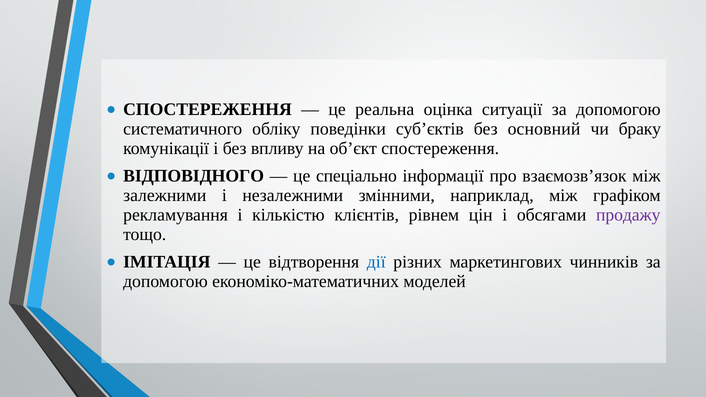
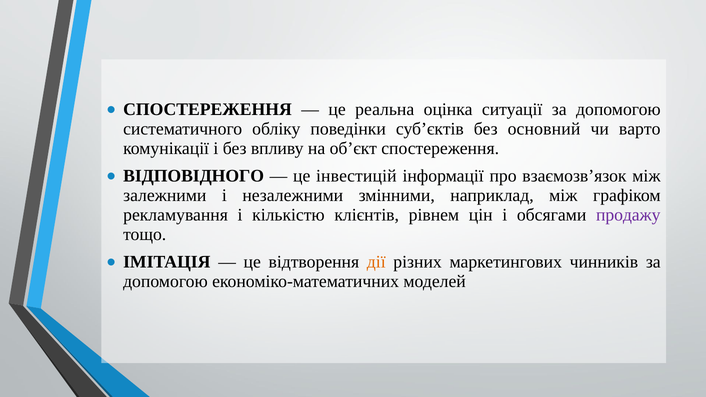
браку: браку -> варто (640, 129)
спеціально: спеціально -> інвестицій (356, 176)
дії colour: blue -> orange (376, 262)
